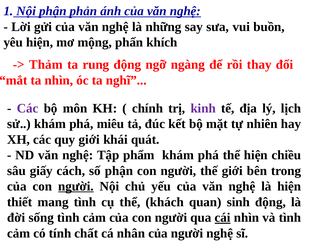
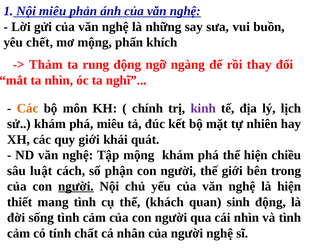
Nội phận: phận -> miêu (53, 11)
yêu hiện: hiện -> chết (40, 42)
Các colour: purple -> orange (28, 108)
Tập phẩm: phẩm -> mộng (139, 155)
giấy: giấy -> luật (41, 170)
cái underline: present -> none (223, 217)
